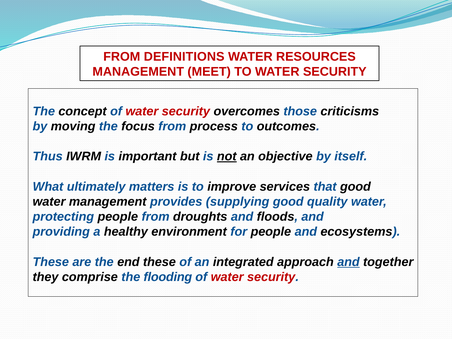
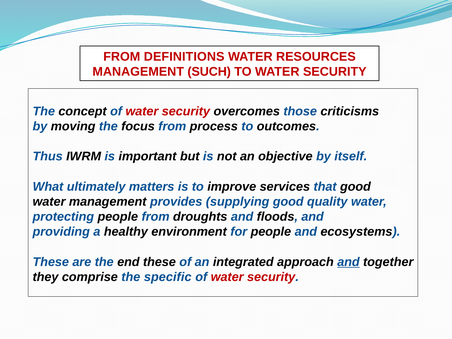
MEET: MEET -> SUCH (209, 72)
not underline: present -> none (227, 156)
flooding: flooding -> specific (168, 277)
